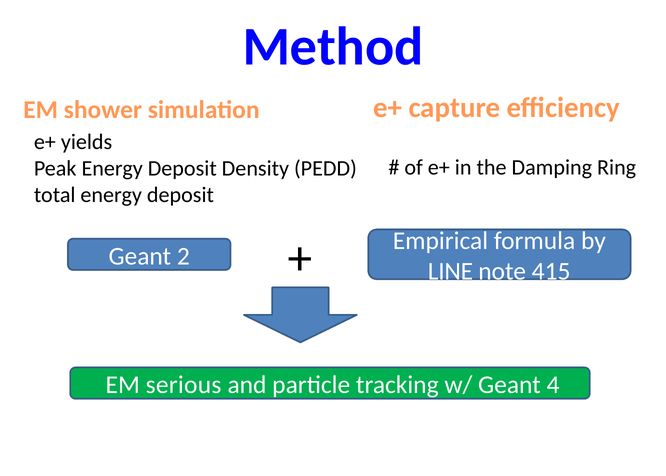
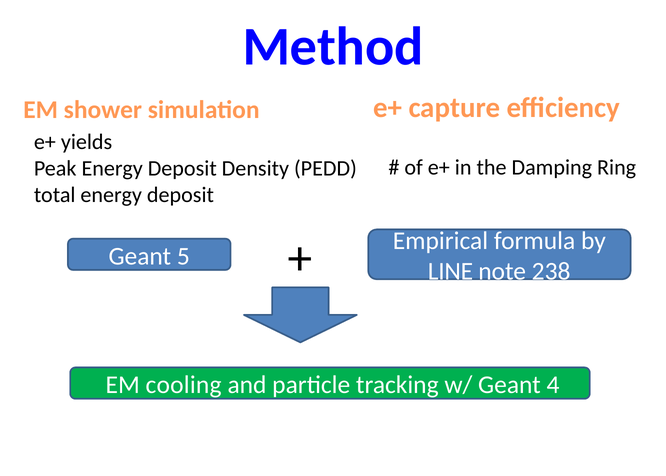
2: 2 -> 5 (183, 256)
415: 415 -> 238 (551, 271)
serious: serious -> cooling (184, 384)
